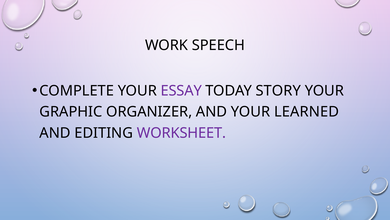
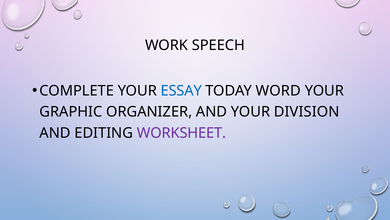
ESSAY colour: purple -> blue (181, 90)
STORY: STORY -> WORD (278, 90)
LEARNED: LEARNED -> DIVISION (307, 112)
